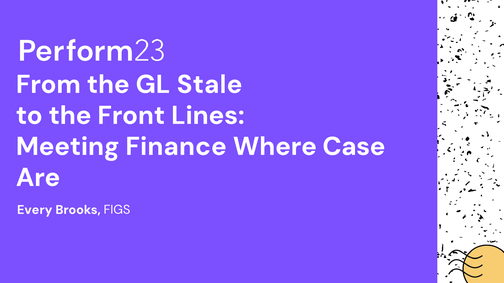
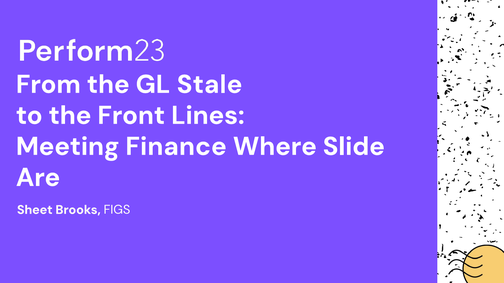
Case: Case -> Slide (354, 147)
Every: Every -> Sheet (35, 210)
